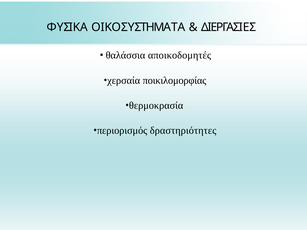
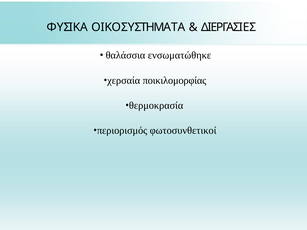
αποικοδομητές: αποικοδομητές -> ενσωματώθηκε (180, 55)
δραστηριότητες: δραστηριότητες -> φωτοσυνθετικοί (183, 131)
